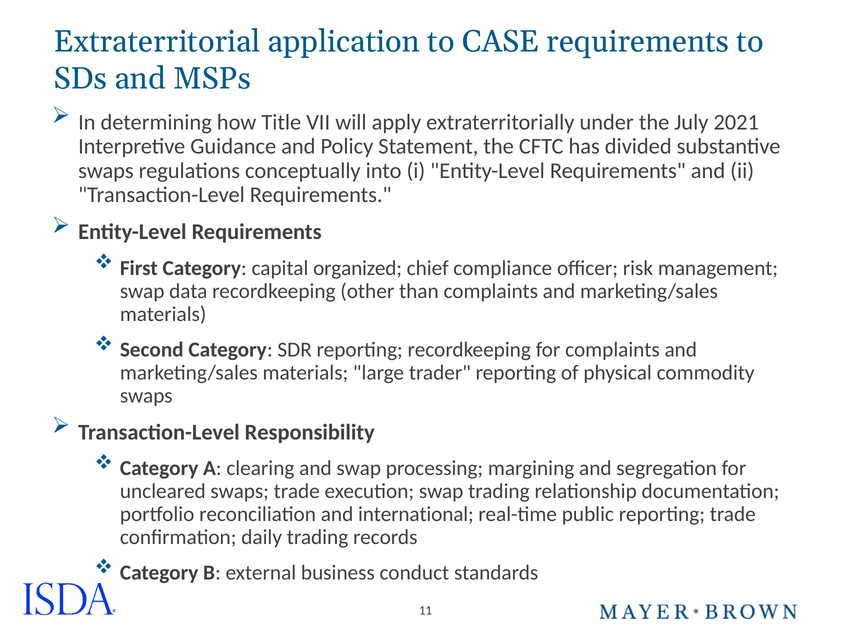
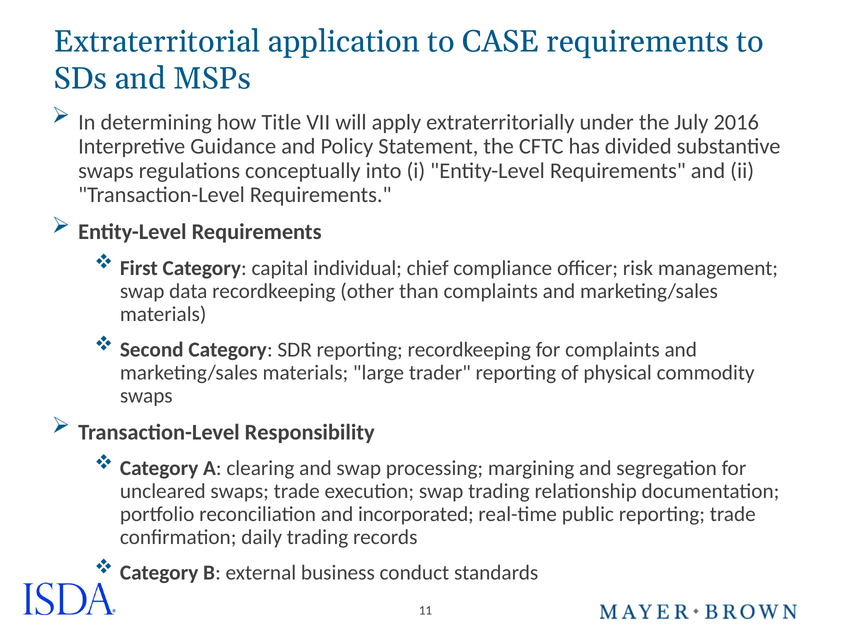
2021: 2021 -> 2016 (736, 122)
organized: organized -> individual (358, 268)
international: international -> incorporated (416, 515)
